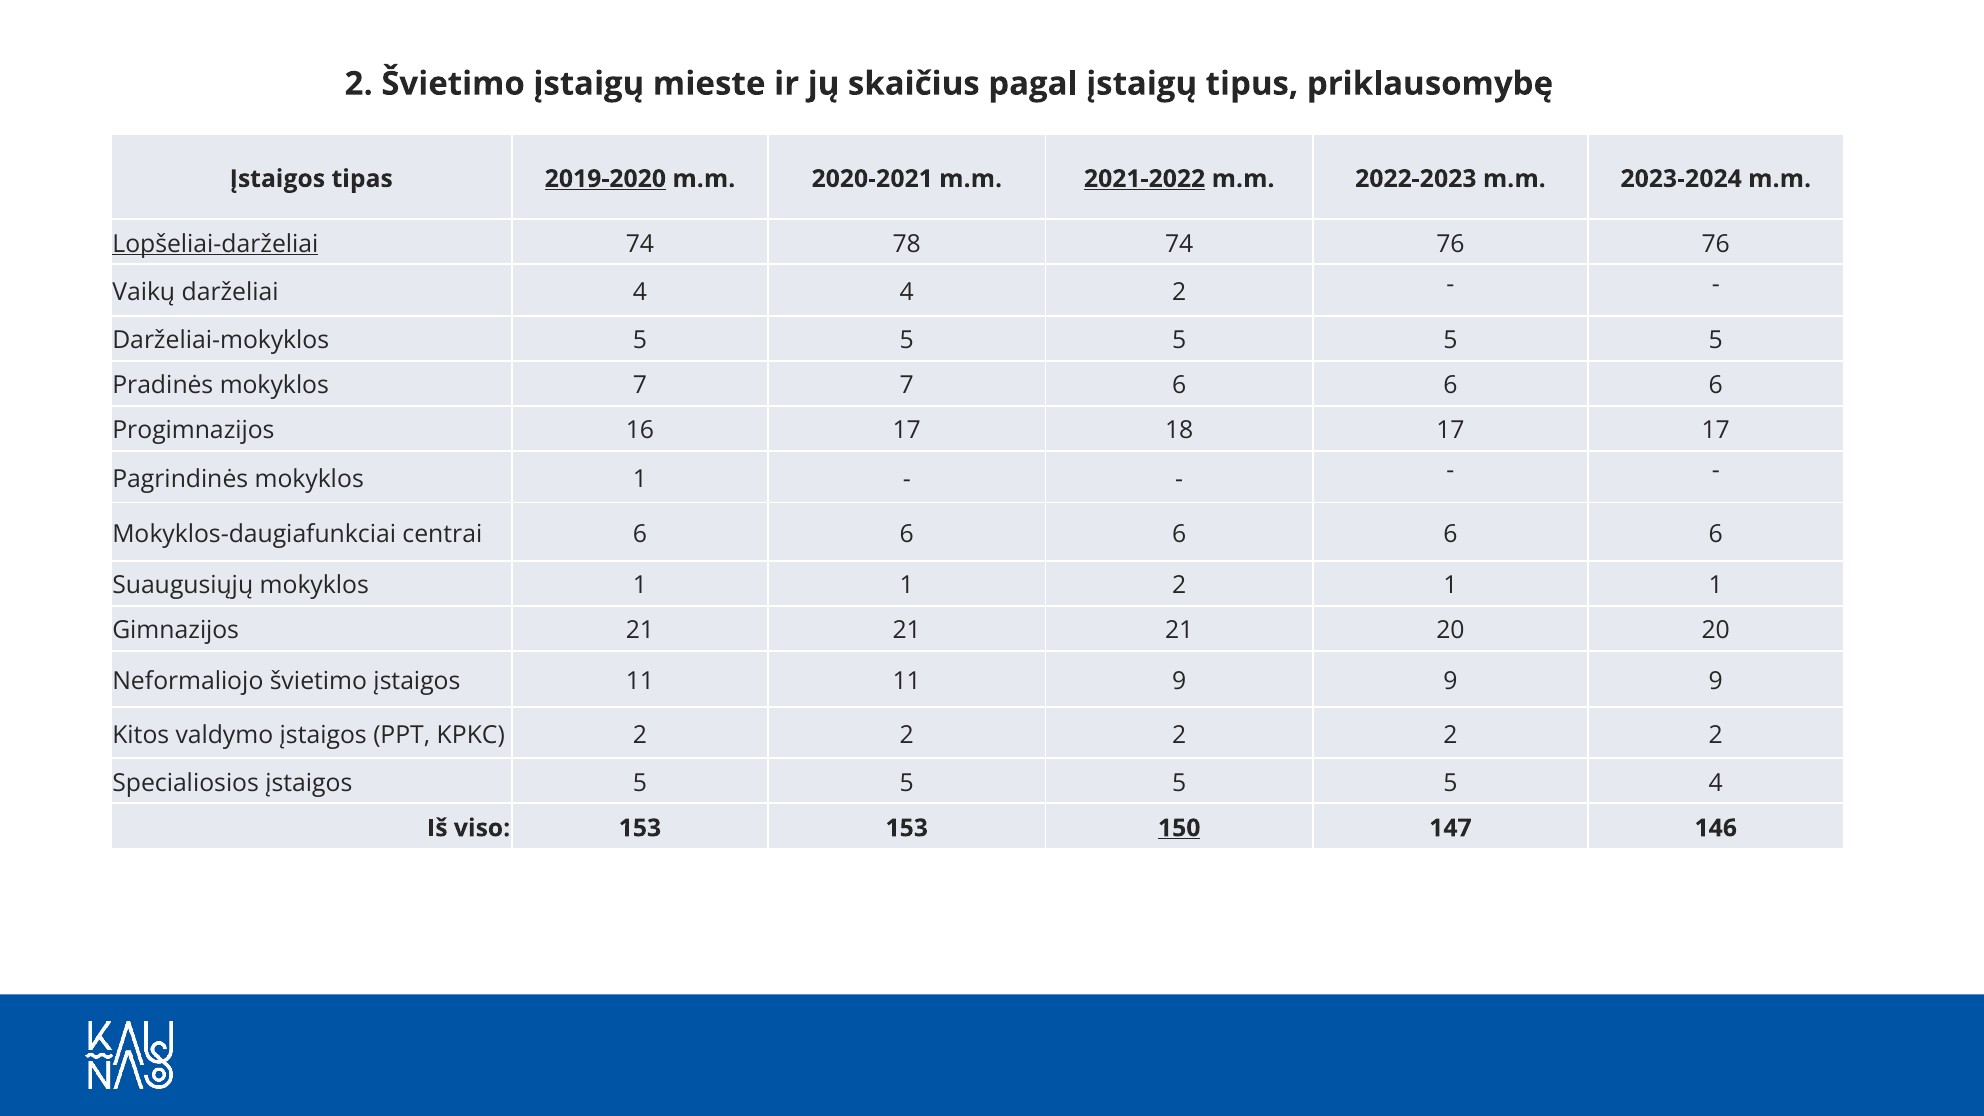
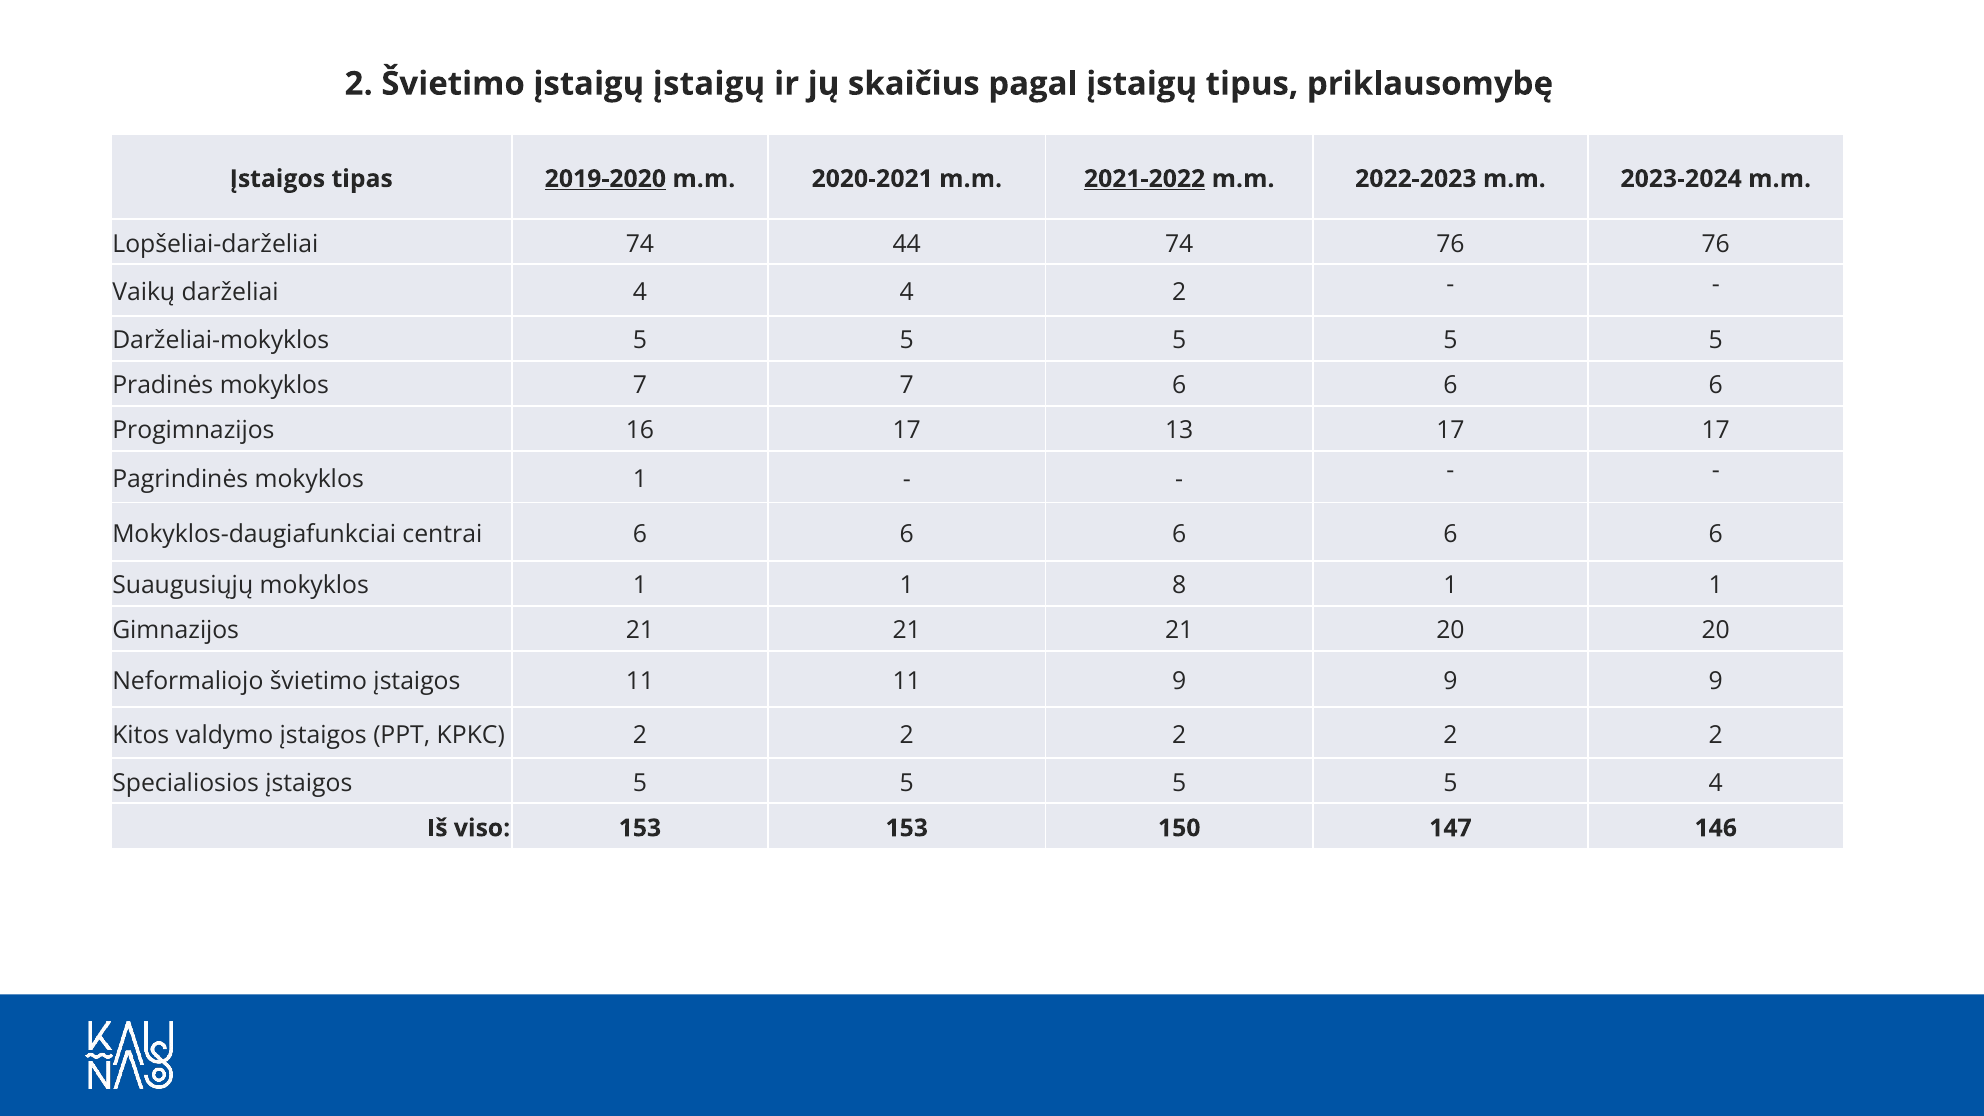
įstaigų mieste: mieste -> įstaigų (709, 84)
Lopšeliai-darželiai underline: present -> none (215, 244)
78: 78 -> 44 (907, 244)
18: 18 -> 13 (1179, 431)
1 2: 2 -> 8 (1179, 586)
150 underline: present -> none (1179, 828)
